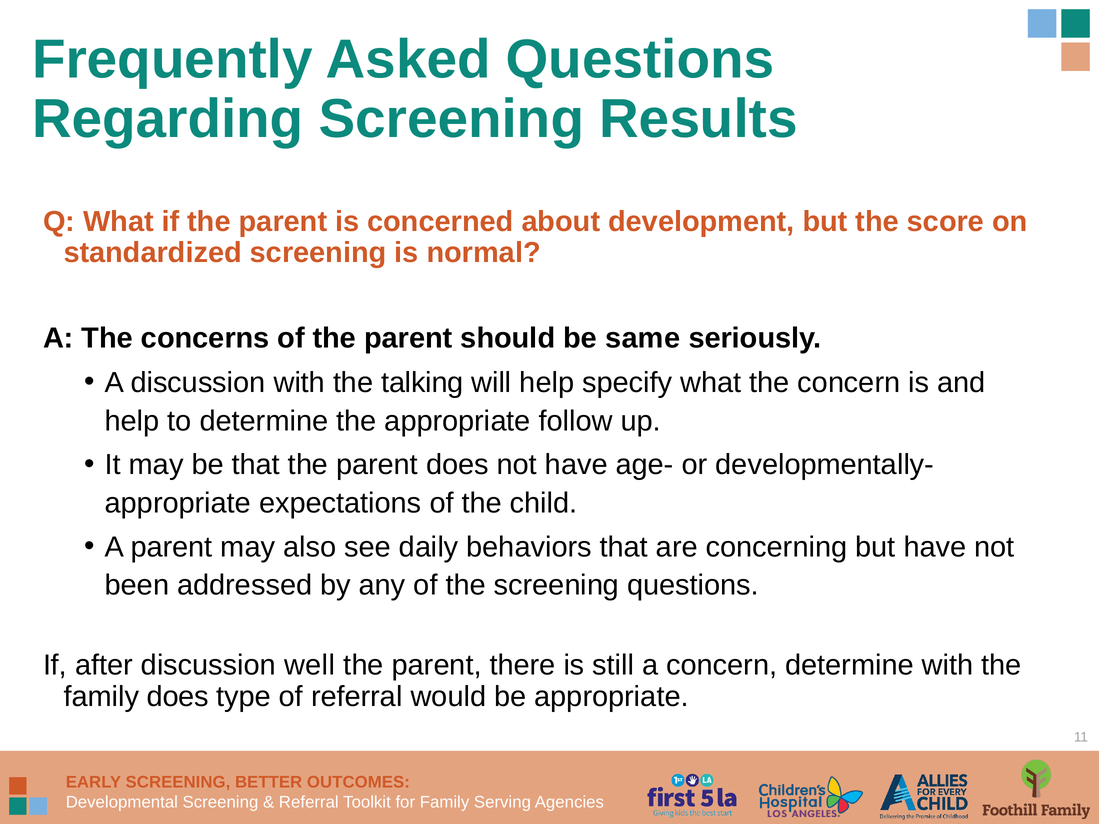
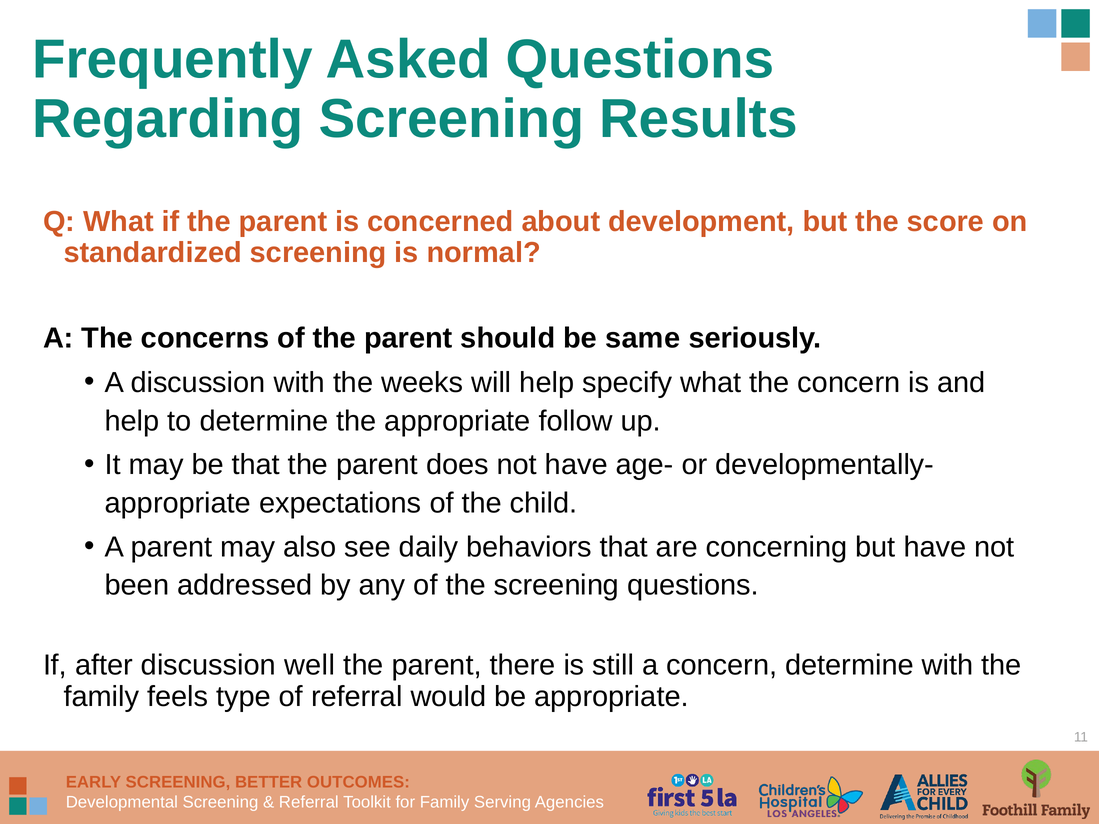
talking: talking -> weeks (422, 383)
family does: does -> feels (178, 697)
